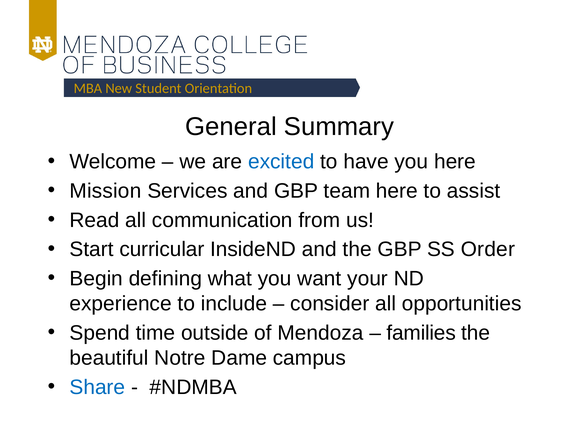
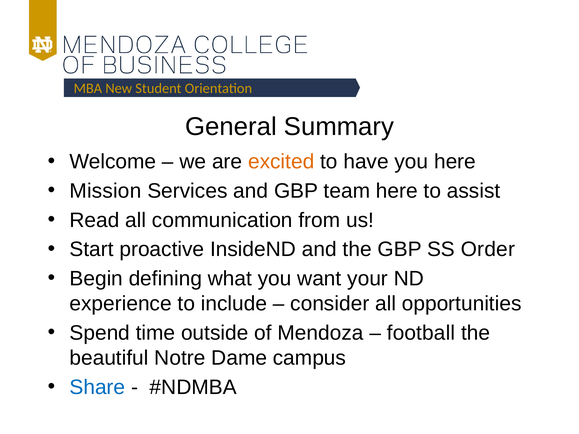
excited colour: blue -> orange (281, 162)
curricular: curricular -> proactive (162, 249)
families: families -> football (421, 333)
